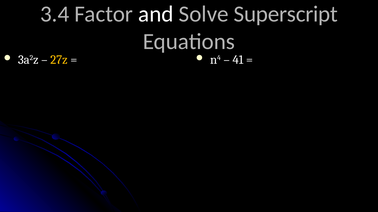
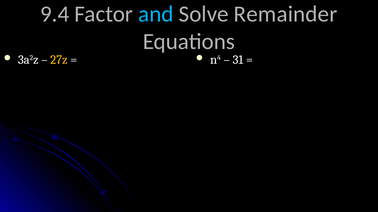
3.4: 3.4 -> 9.4 (55, 14)
and colour: white -> light blue (156, 14)
Superscript: Superscript -> Remainder (286, 14)
41: 41 -> 31 (238, 60)
